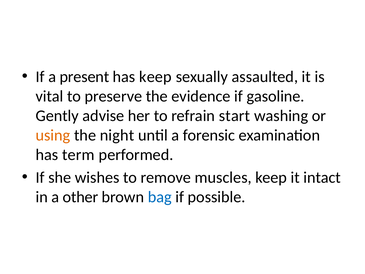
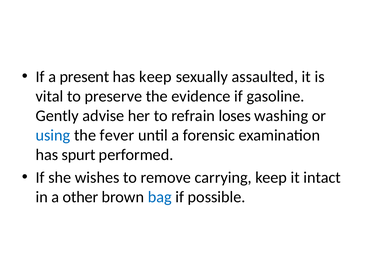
start: start -> loses (235, 116)
using colour: orange -> blue (53, 135)
night: night -> fever (117, 135)
term: term -> spurt (79, 155)
muscles: muscles -> carrying (223, 177)
